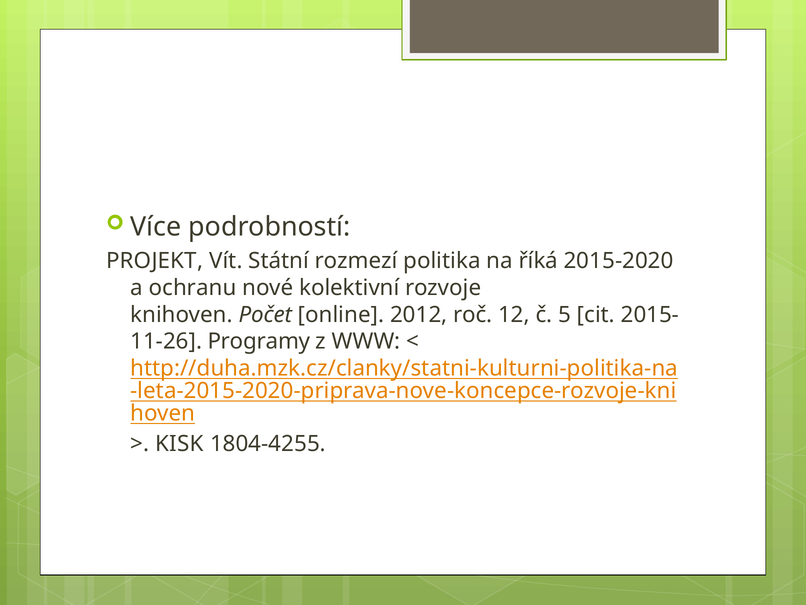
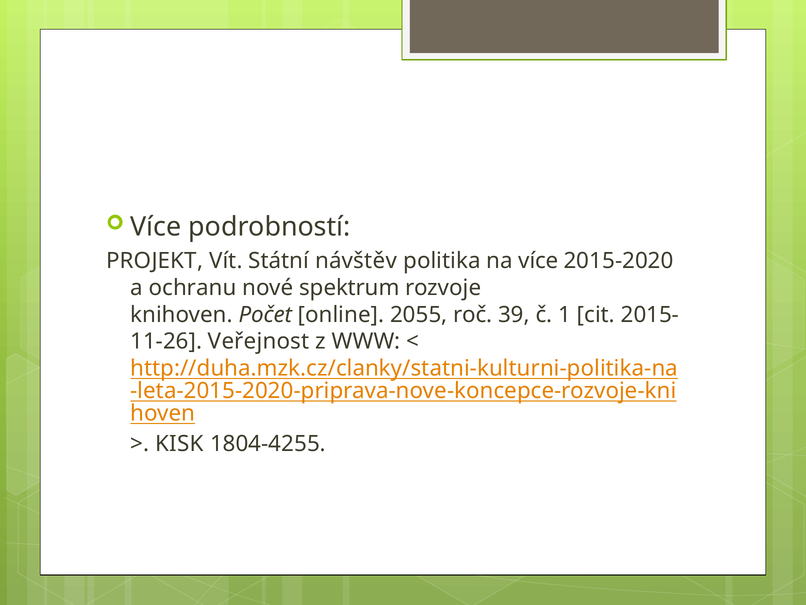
rozmezí: rozmezí -> návštěv (356, 261)
na říká: říká -> více (538, 261)
kolektivní: kolektivní -> spektrum (349, 287)
2012: 2012 -> 2055 (419, 314)
12: 12 -> 39 (514, 314)
5: 5 -> 1 (565, 314)
Programy: Programy -> Veřejnost (259, 341)
